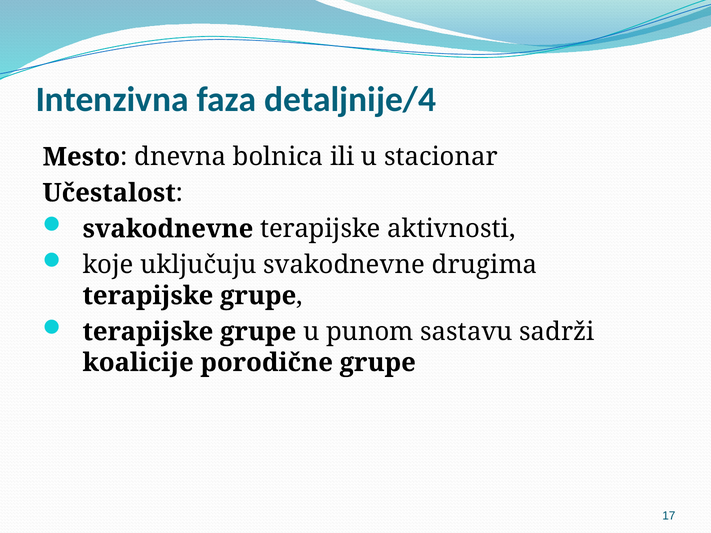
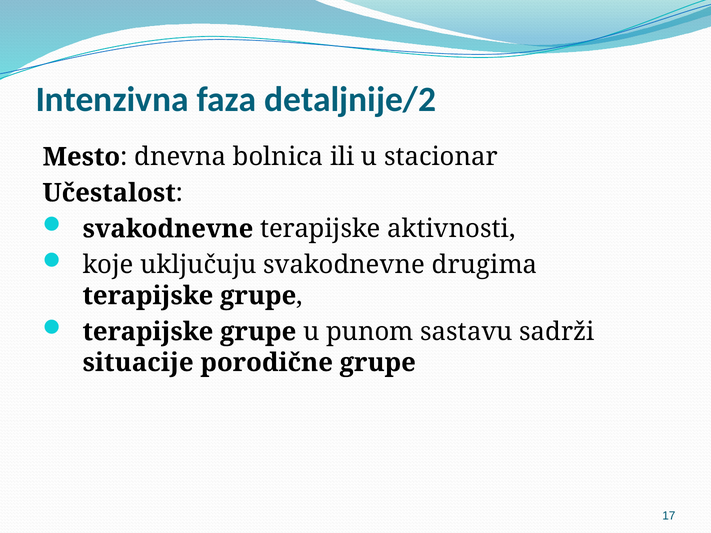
detaljnije/4: detaljnije/4 -> detaljnije/2 (350, 100)
koalicije: koalicije -> situacije (138, 363)
